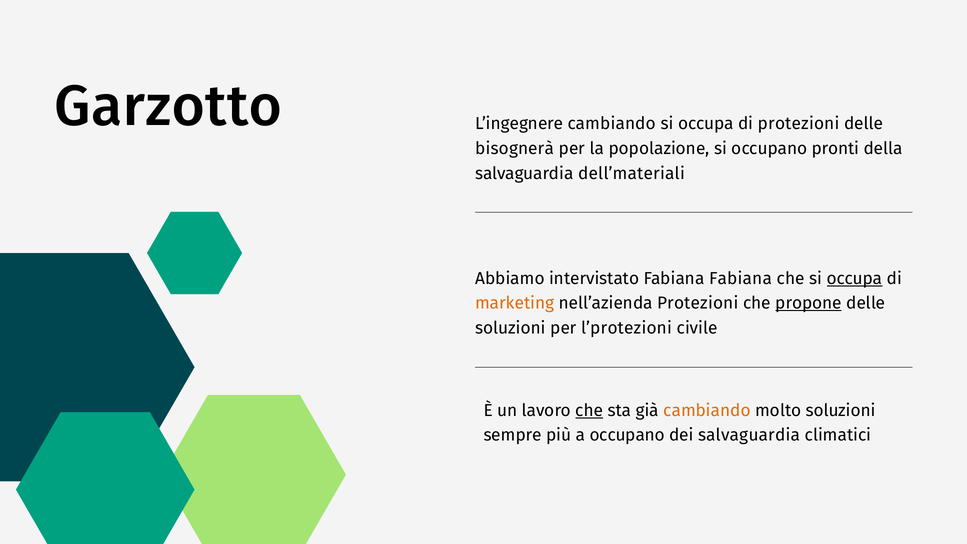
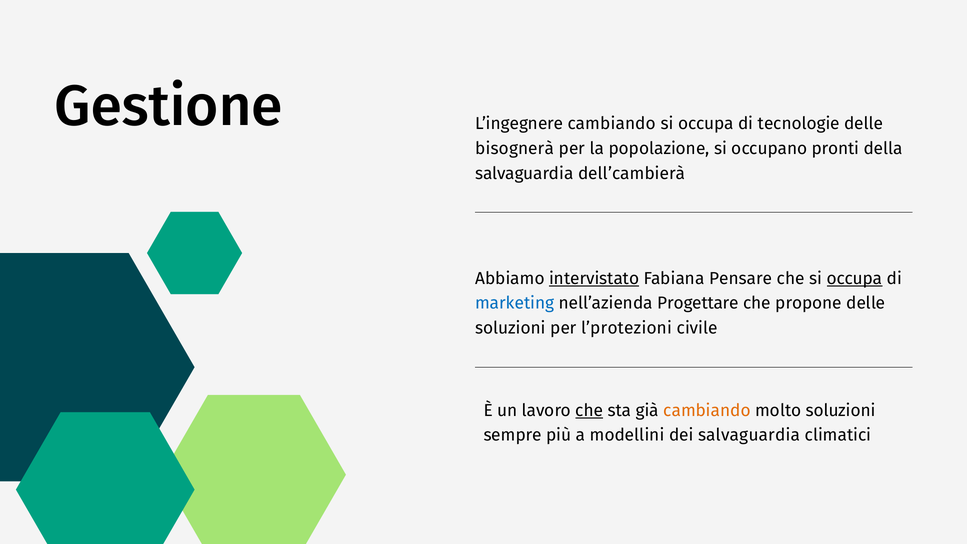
Garzotto: Garzotto -> Gestione (169, 106)
di protezioni: protezioni -> tecnologie (799, 124)
dell’materiali: dell’materiali -> dell’cambierà (632, 173)
intervistato underline: none -> present (594, 278)
Fabiana Fabiana: Fabiana -> Pensare (741, 278)
marketing colour: orange -> blue (515, 303)
nell’azienda Protezioni: Protezioni -> Progettare (698, 303)
propone underline: present -> none (809, 303)
a occupano: occupano -> modellini (627, 435)
